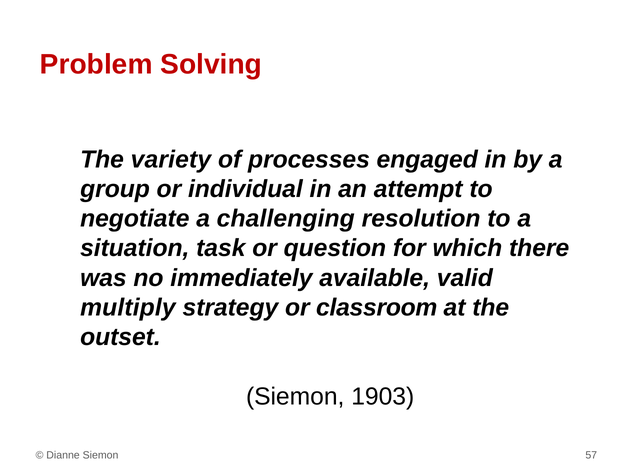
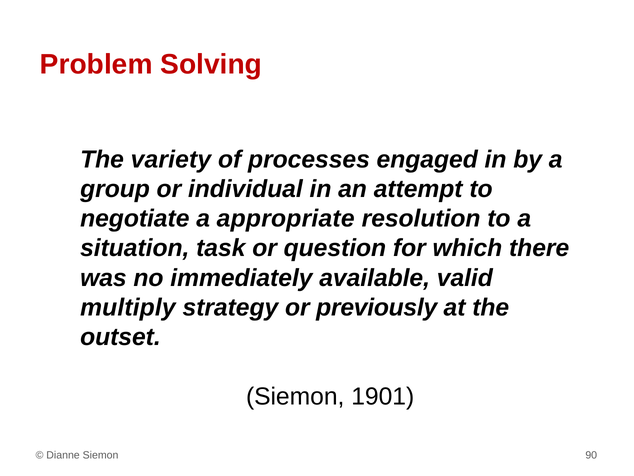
challenging: challenging -> appropriate (286, 218)
classroom: classroom -> previously (377, 307)
1903: 1903 -> 1901 (383, 396)
57: 57 -> 90 (591, 455)
